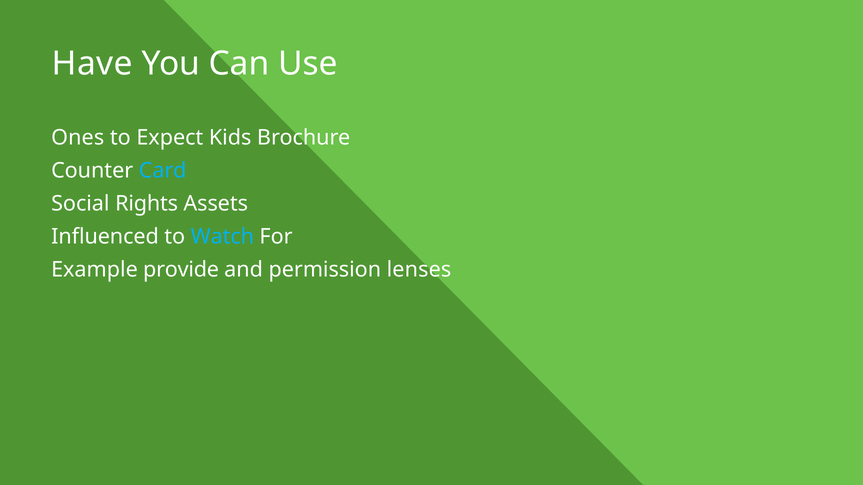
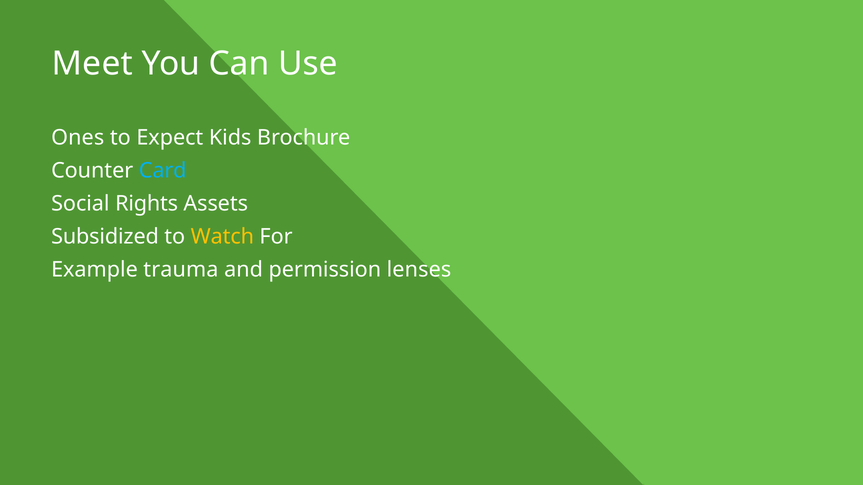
Have: Have -> Meet (92, 64)
Influenced: Influenced -> Subsidized (105, 237)
Watch colour: light blue -> yellow (222, 237)
provide: provide -> trauma (181, 270)
